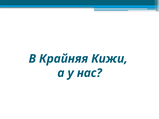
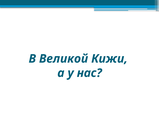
Крайняя: Крайняя -> Великой (64, 59)
